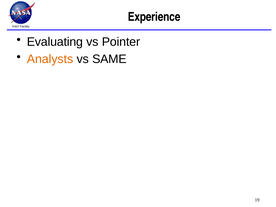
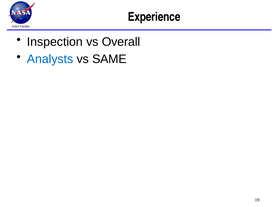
Evaluating: Evaluating -> Inspection (55, 42)
Pointer: Pointer -> Overall (121, 42)
Analysts colour: orange -> blue (50, 59)
